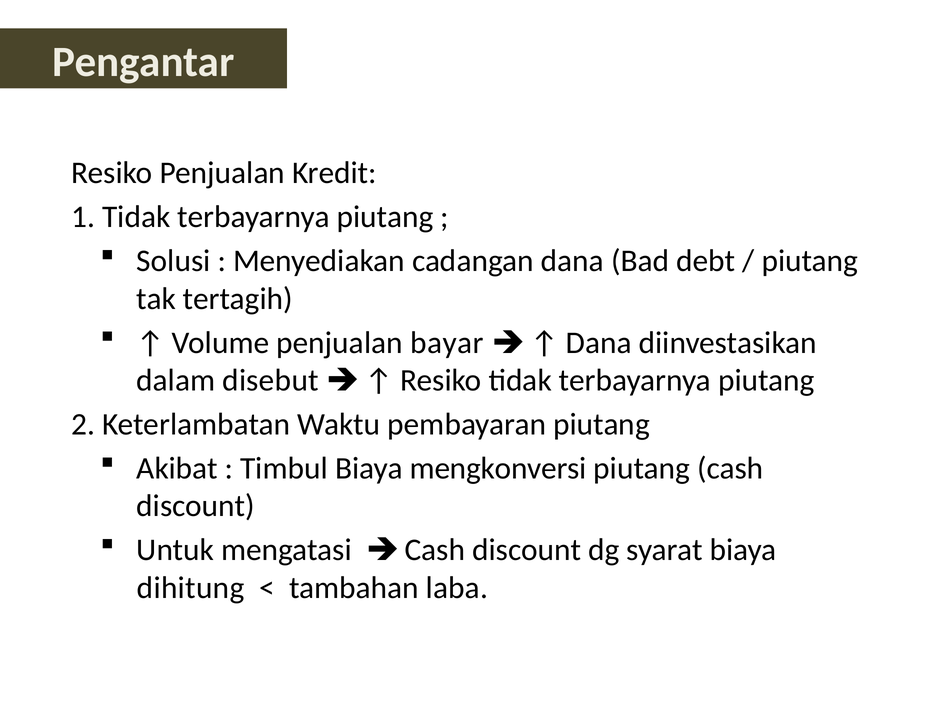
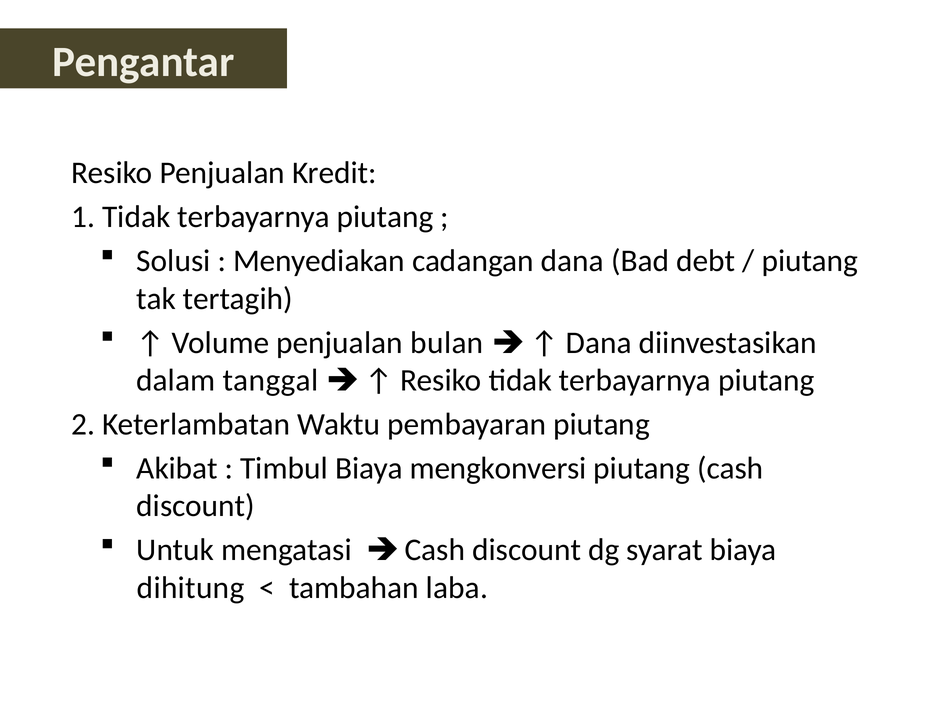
bayar: bayar -> bulan (447, 342)
disebut: disebut -> tanggal (271, 380)
